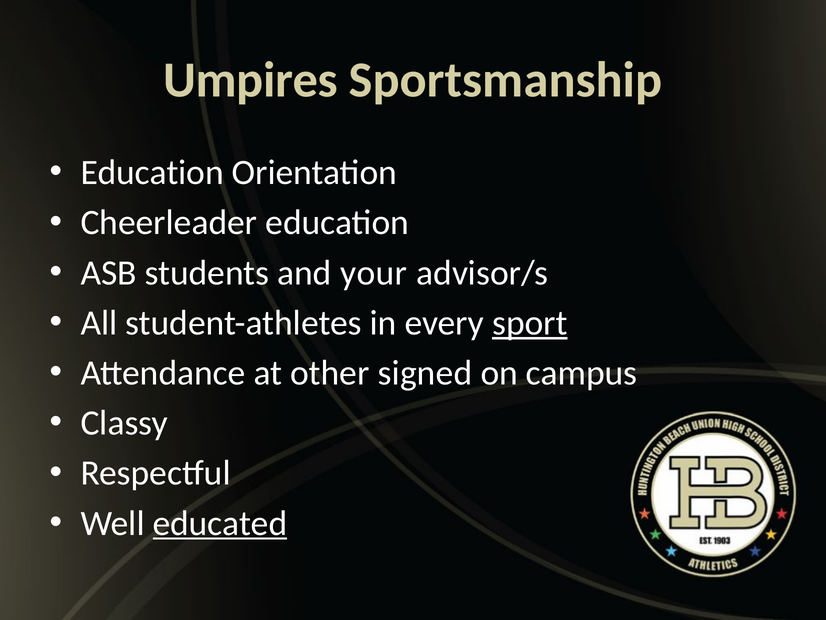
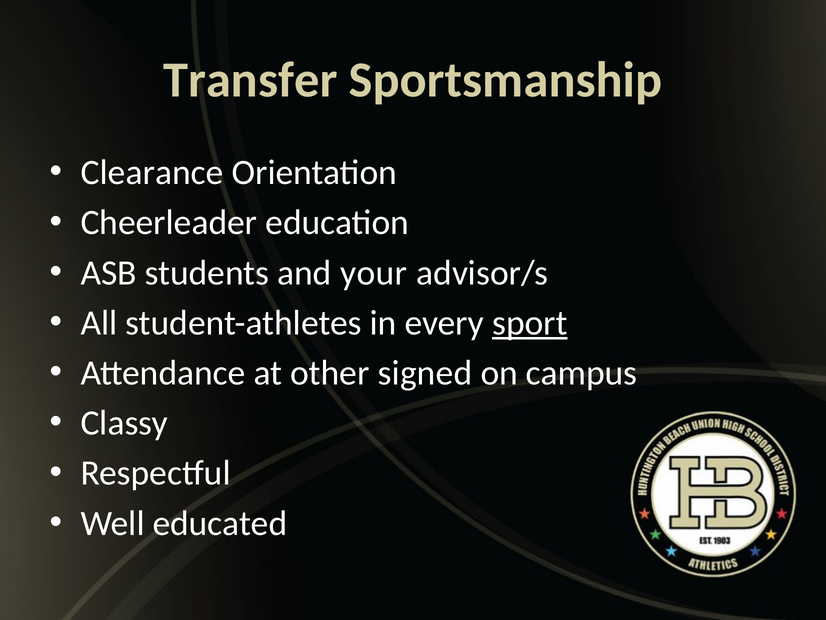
Umpires: Umpires -> Transfer (250, 80)
Education: Education -> Clearance (152, 173)
educated underline: present -> none (220, 523)
